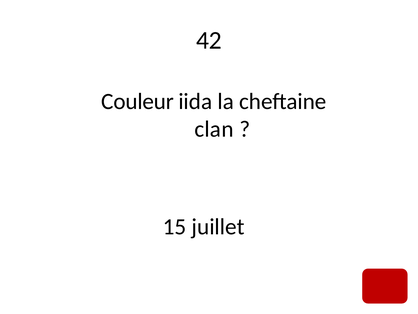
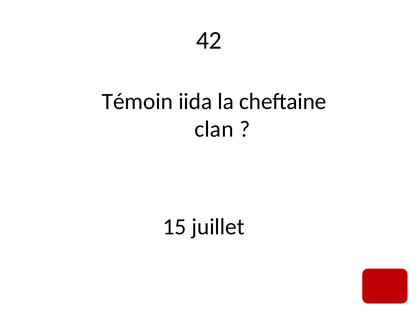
Couleur: Couleur -> Témoin (137, 101)
